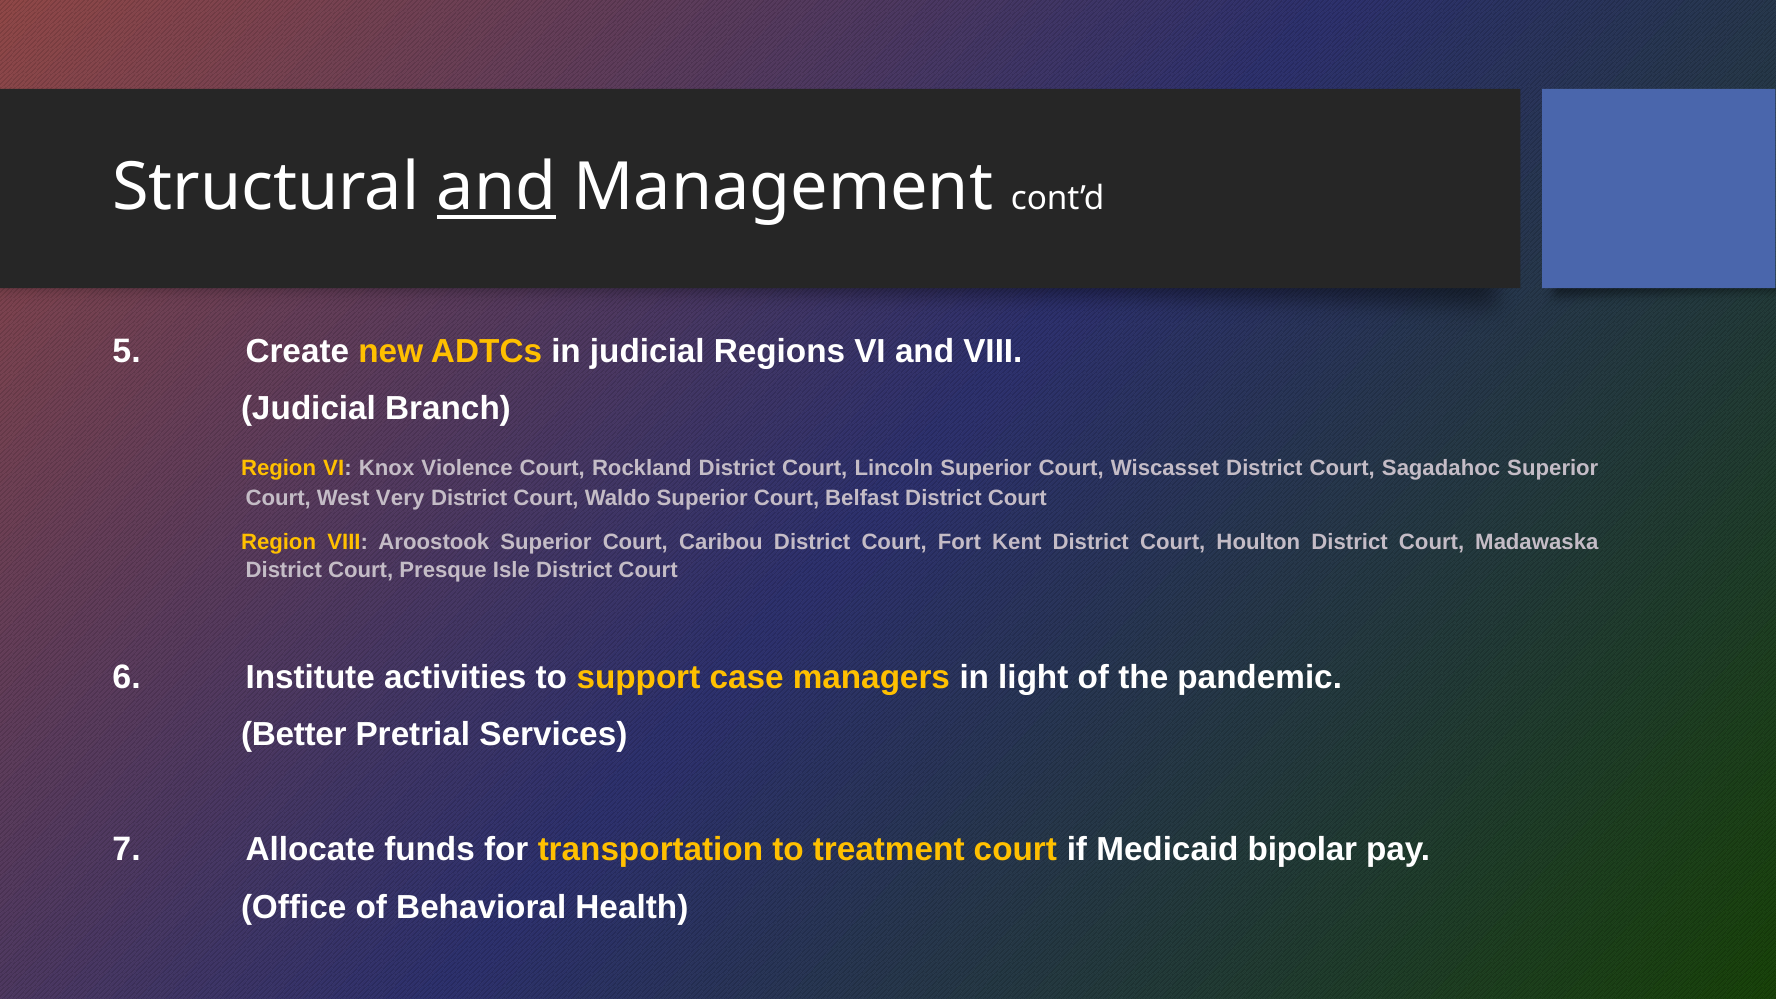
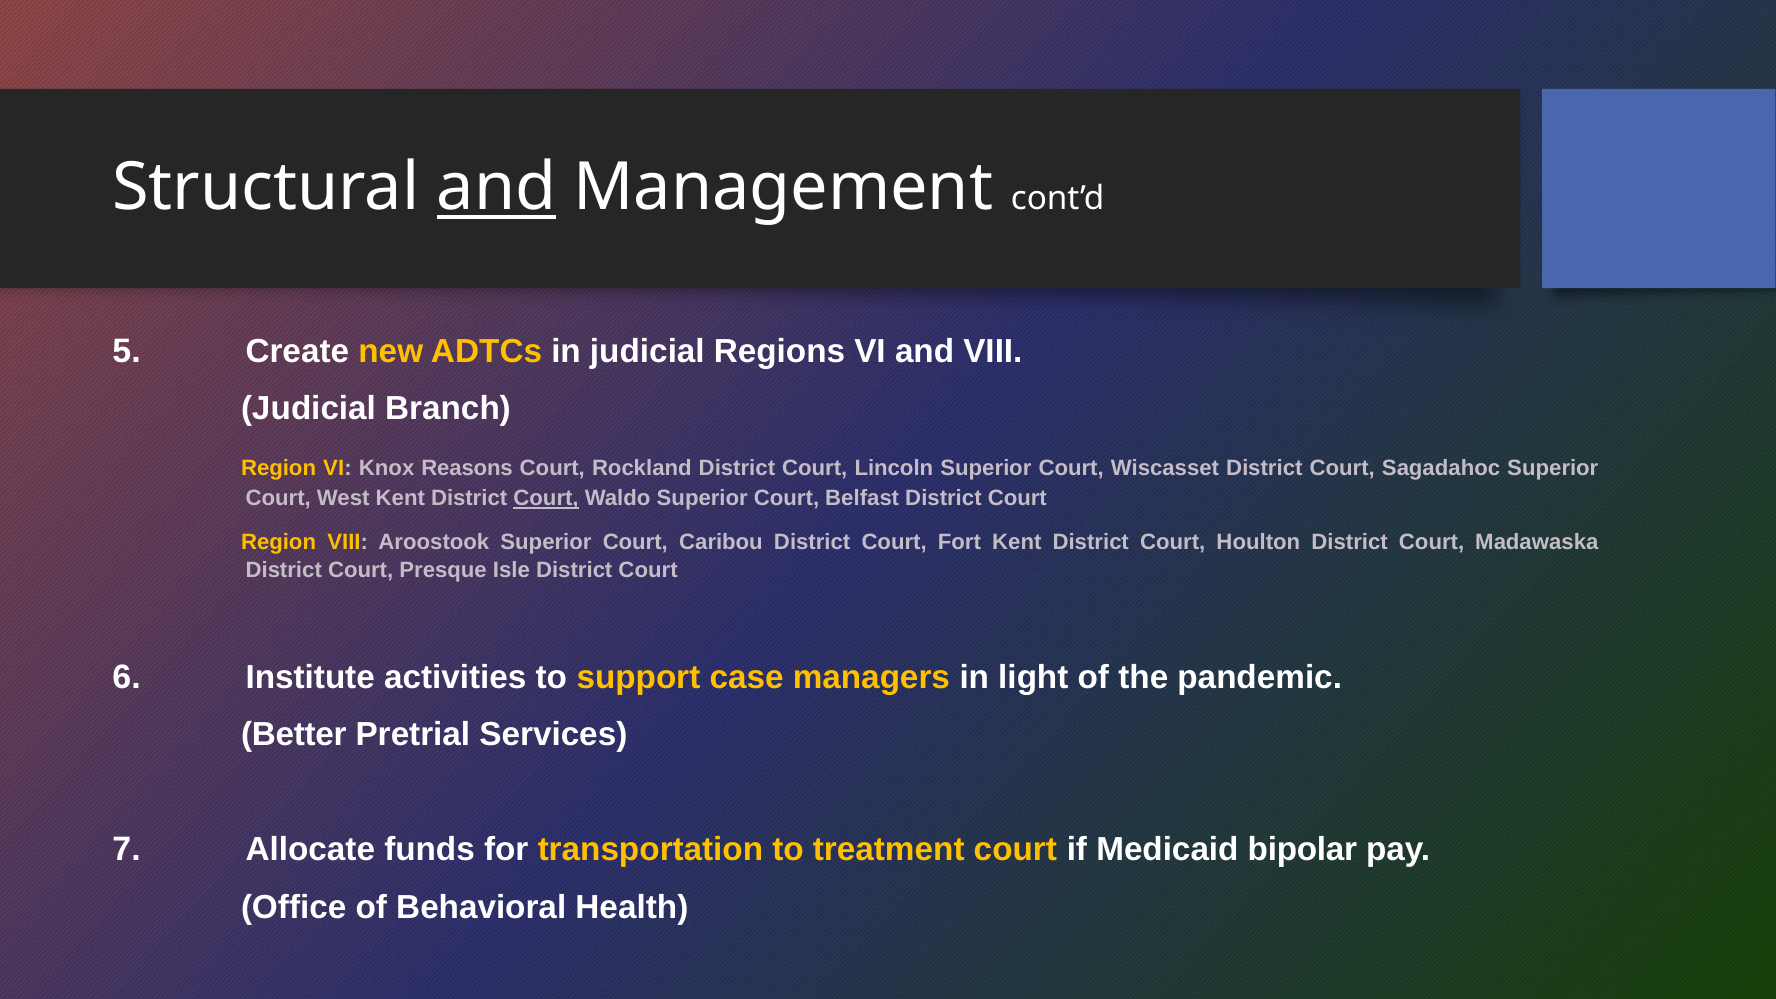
Violence: Violence -> Reasons (467, 468)
West Very: Very -> Kent (400, 499)
Court underline: none -> present (546, 499)
